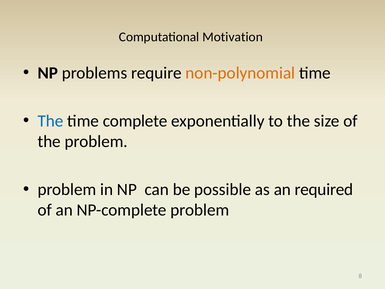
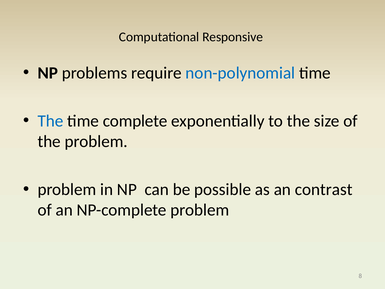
Motivation: Motivation -> Responsive (233, 37)
non-polynomial colour: orange -> blue (240, 73)
required: required -> contrast (324, 189)
